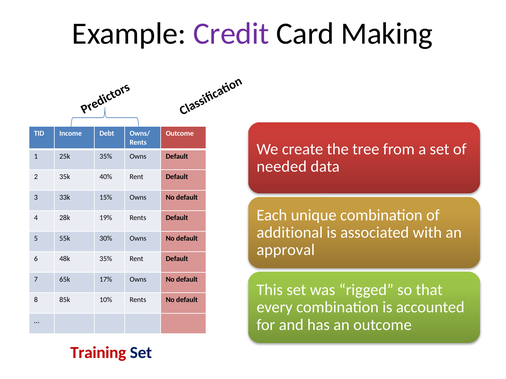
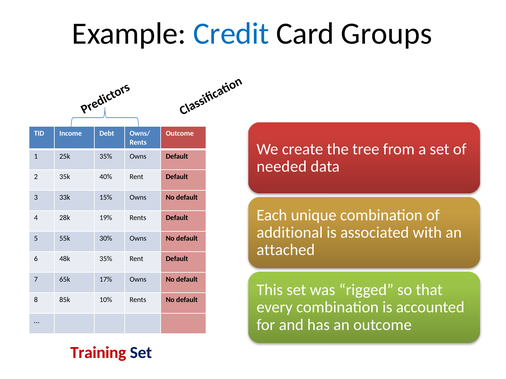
Credit colour: purple -> blue (231, 34)
Making: Making -> Groups (387, 34)
approval: approval -> attached (286, 250)
